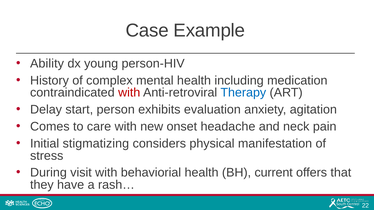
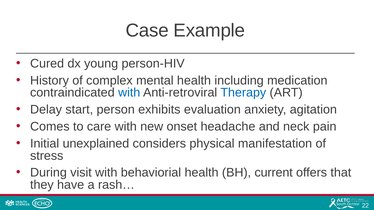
Ability: Ability -> Cured (47, 64)
with colour: red -> blue (129, 93)
stigmatizing: stigmatizing -> unexplained (96, 144)
